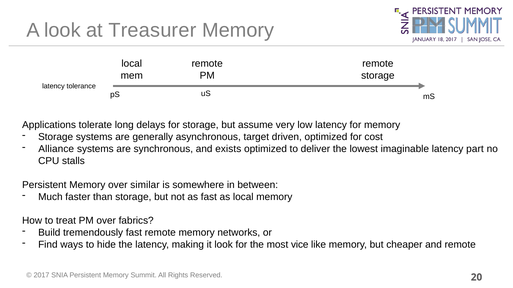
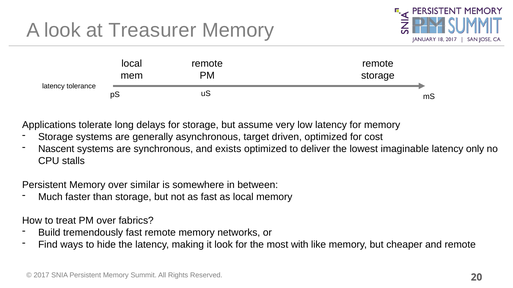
Alliance: Alliance -> Nascent (56, 149)
part: part -> only (475, 149)
vice: vice -> with (300, 245)
